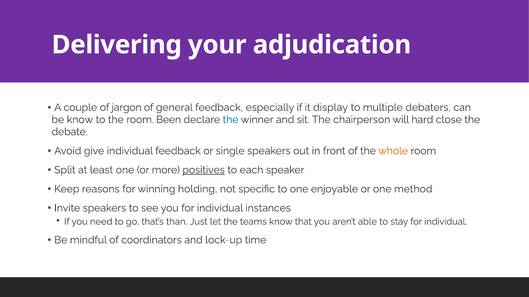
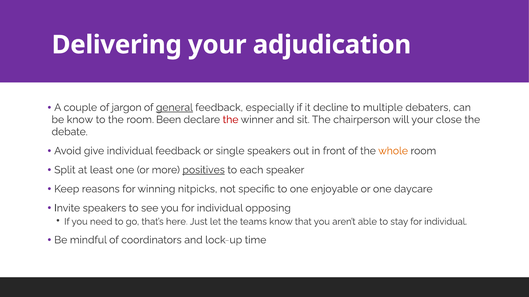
general underline: none -> present (174, 108)
display: display -> decline (331, 108)
the colour: blue -> red (231, 120)
will hard: hard -> your (422, 120)
holding: holding -> nitpicks (198, 189)
method: method -> daycare (413, 189)
instances: instances -> opposing (268, 208)
than: than -> here (177, 222)
